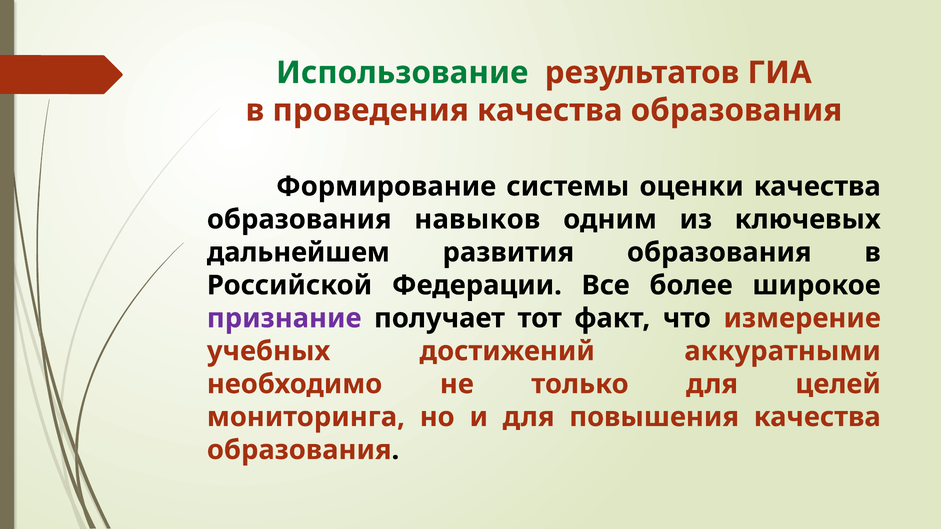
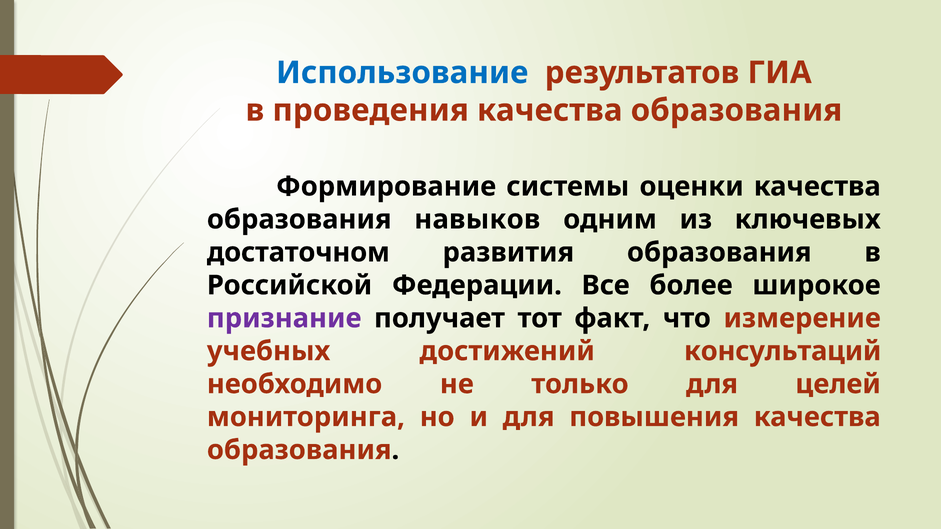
Использование colour: green -> blue (402, 73)
дальнейшем: дальнейшем -> достаточном (298, 253)
аккуратными: аккуратными -> консультаций (783, 351)
